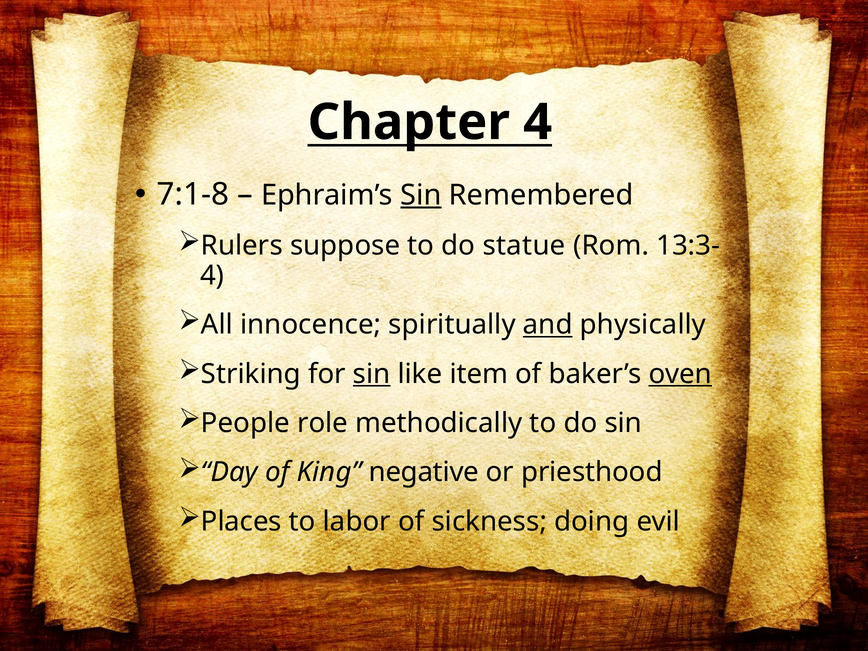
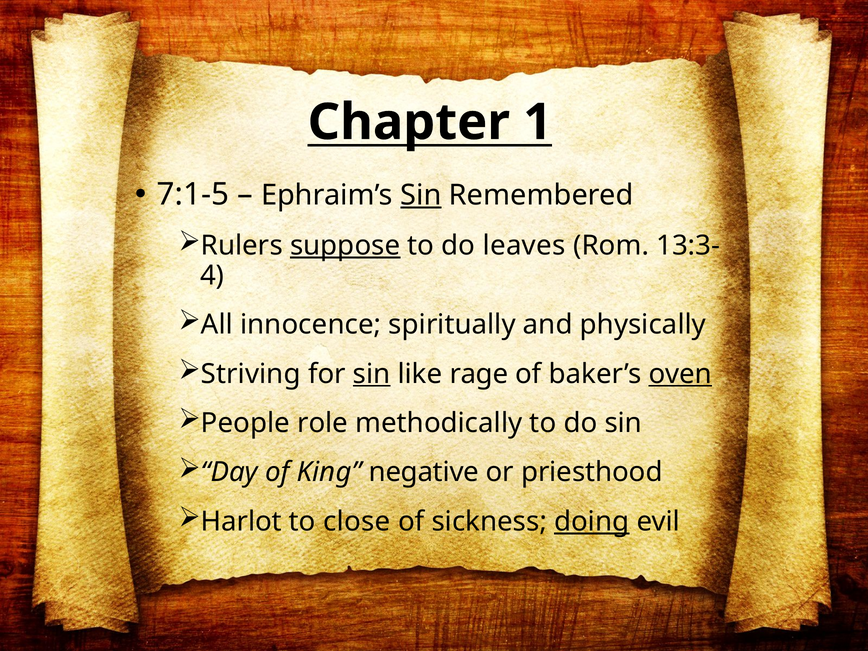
Chapter 4: 4 -> 1 (538, 122)
7:1-8: 7:1-8 -> 7:1-5 (193, 194)
suppose underline: none -> present (345, 246)
statue: statue -> leaves (524, 246)
and underline: present -> none (548, 325)
Striking: Striking -> Striving (251, 374)
item: item -> rage (479, 374)
Places: Places -> Harlot (241, 522)
labor: labor -> close (357, 522)
doing underline: none -> present (592, 522)
